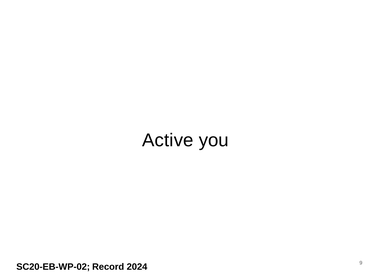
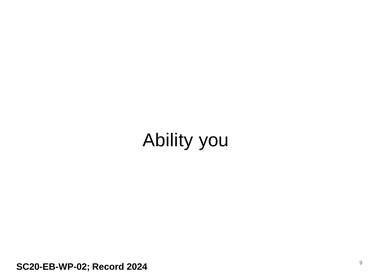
Active: Active -> Ability (168, 140)
